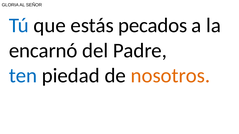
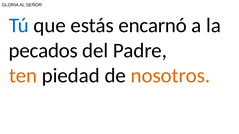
pecados: pecados -> encarnó (153, 26)
encarnó: encarnó -> pecados (43, 51)
ten colour: blue -> orange (23, 76)
